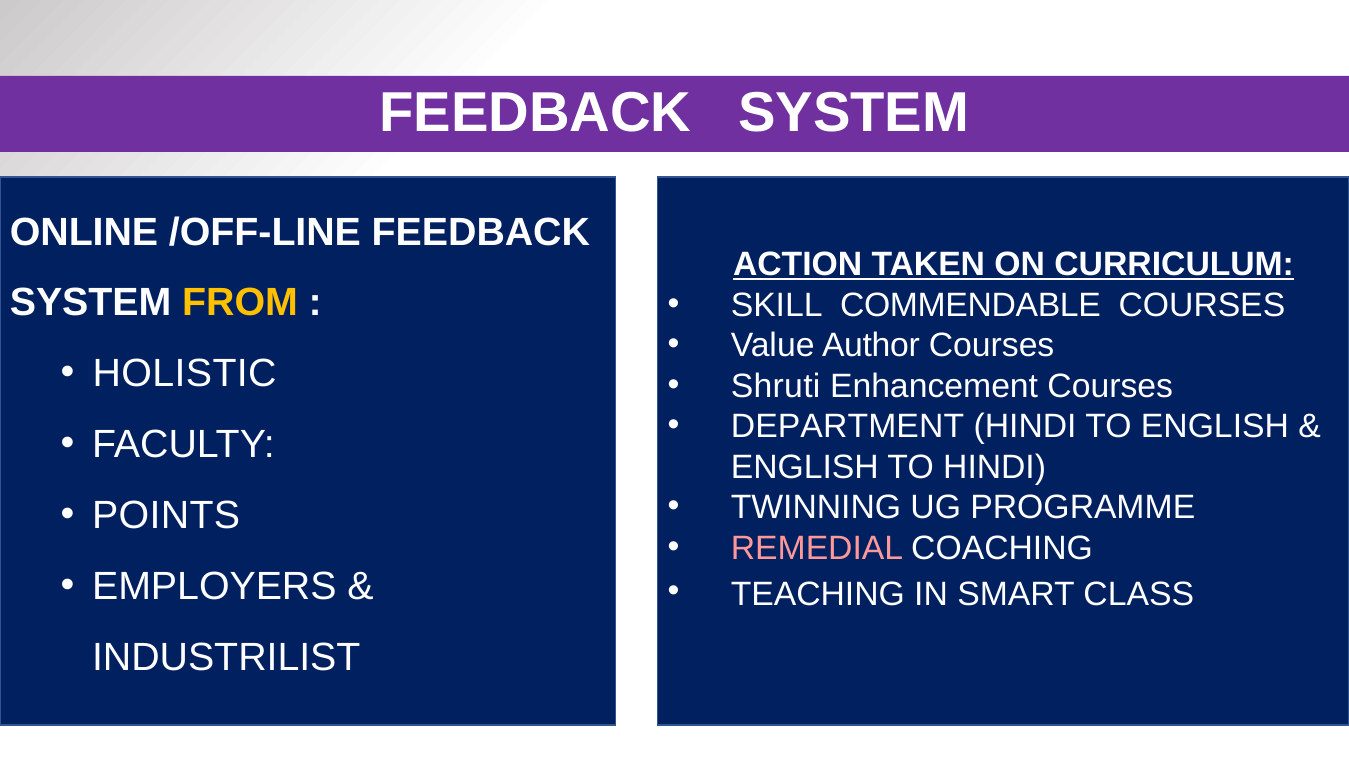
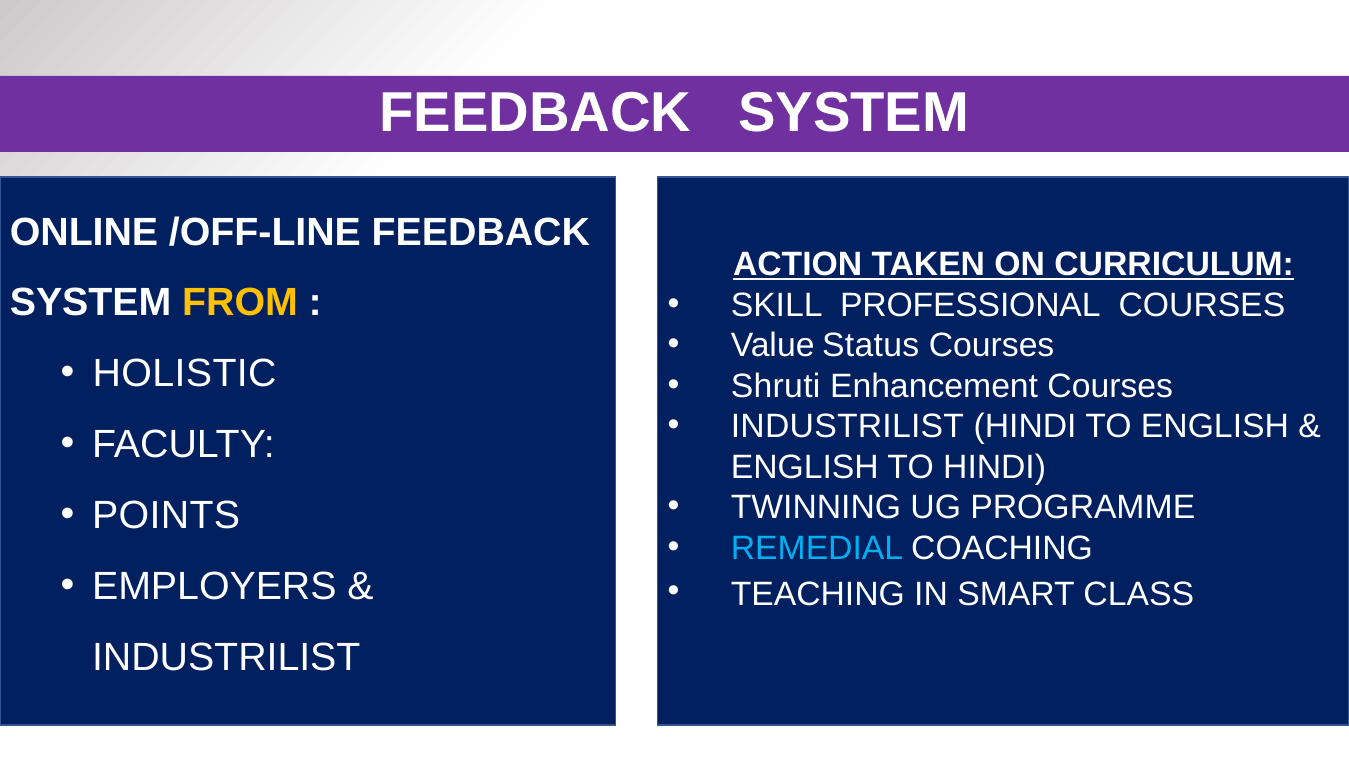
COMMENDABLE: COMMENDABLE -> PROFESSIONAL (970, 305)
Author: Author -> Status (871, 345)
DEPARTMENT: DEPARTMENT -> INDUSTRILIST (847, 426)
REMEDIAL colour: pink -> light blue (817, 548)
